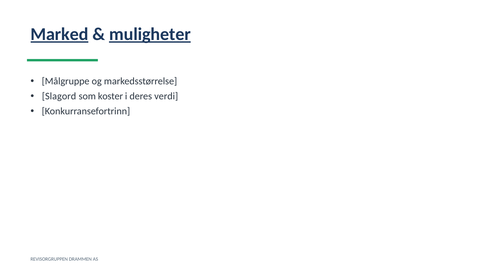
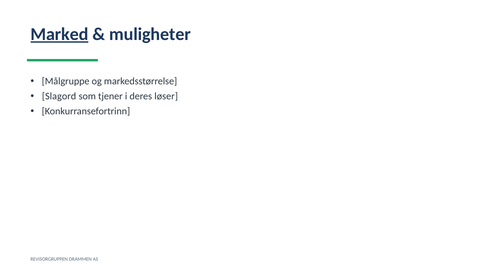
muligheter underline: present -> none (150, 34)
koster: koster -> tjener (110, 96)
verdi: verdi -> løser (166, 96)
